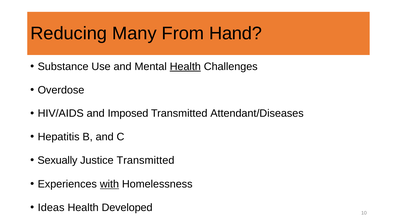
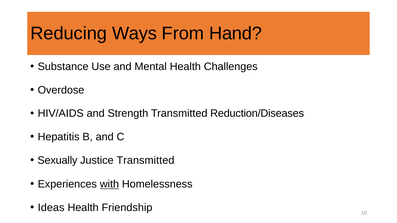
Many: Many -> Ways (134, 33)
Health underline: present -> none (185, 67)
Imposed: Imposed -> Strength (128, 114)
Attendant/Diseases: Attendant/Diseases -> Reduction/Diseases (257, 114)
Developed: Developed -> Friendship (127, 208)
